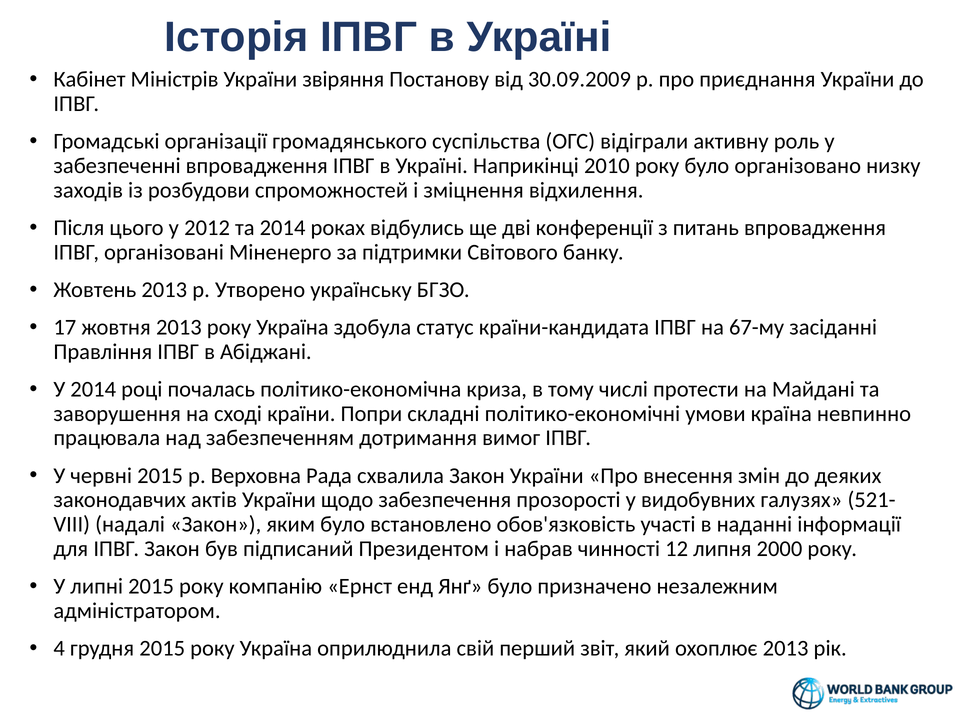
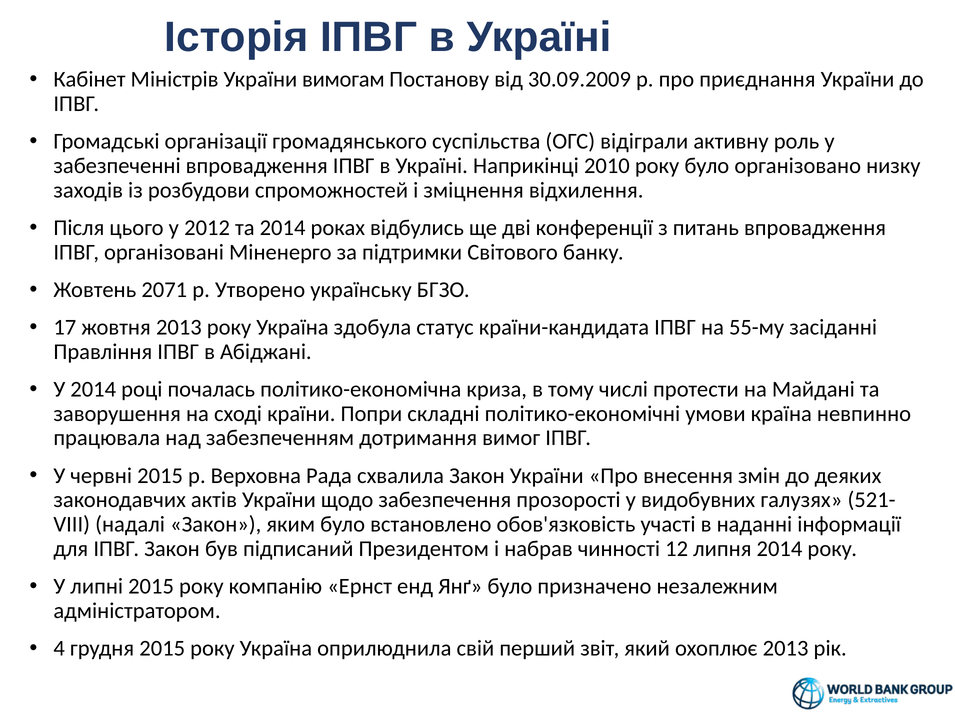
звіряння: звіряння -> вимогам (343, 79)
Жовтень 2013: 2013 -> 2071 (164, 290)
67-му: 67-му -> 55-му (757, 327)
липня 2000: 2000 -> 2014 (779, 549)
